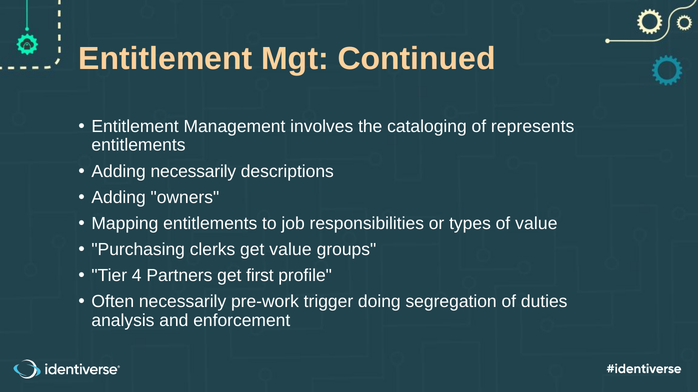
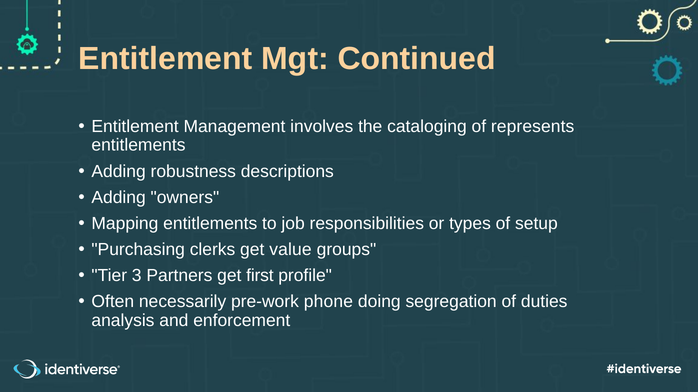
Adding necessarily: necessarily -> robustness (193, 172)
of value: value -> setup (536, 224)
4: 4 -> 3 (137, 276)
trigger: trigger -> phone (328, 302)
